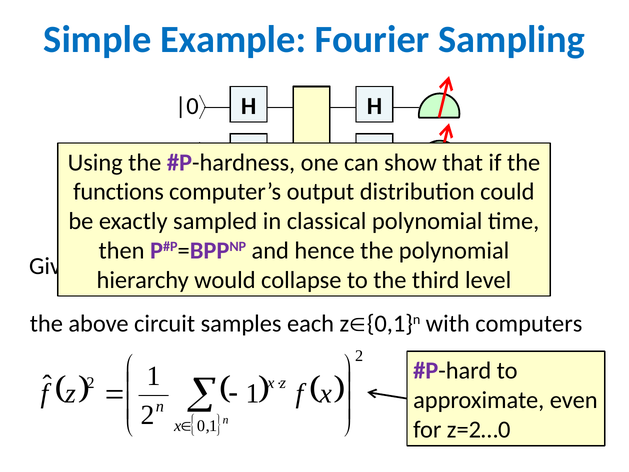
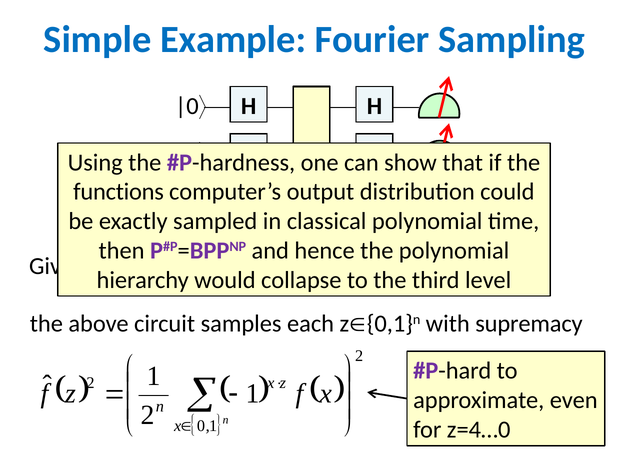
computers: computers -> supremacy (529, 323)
z=2…0: z=2…0 -> z=4…0 (479, 429)
